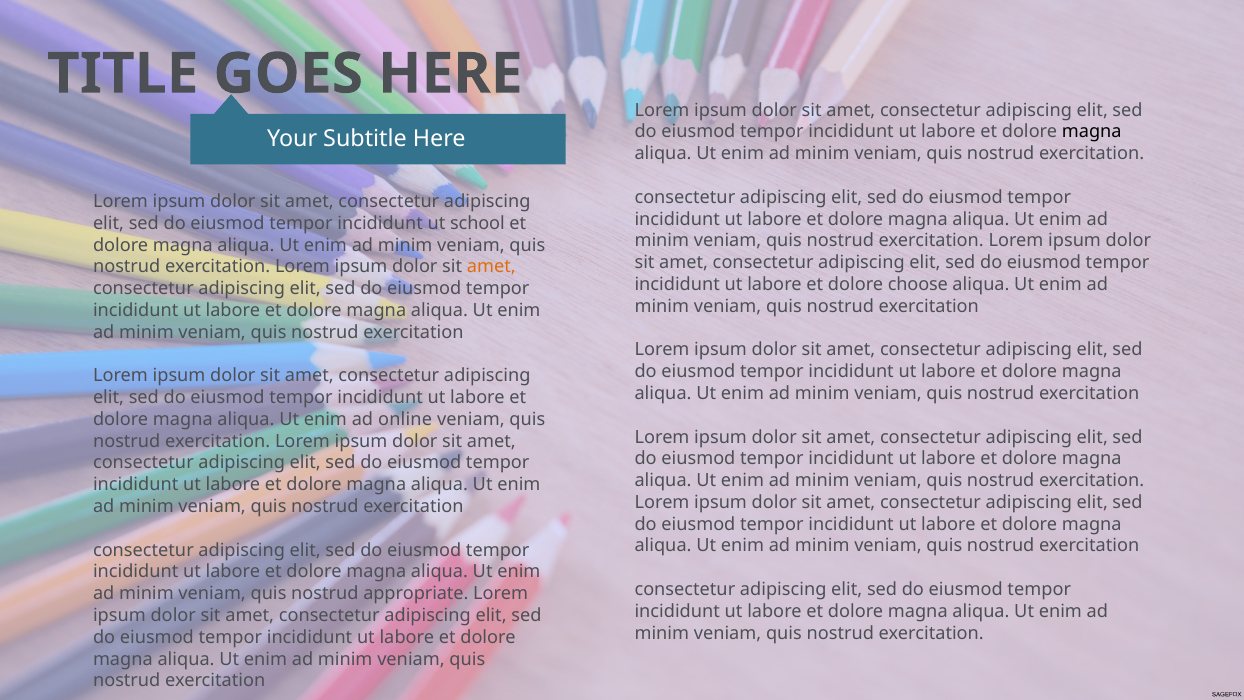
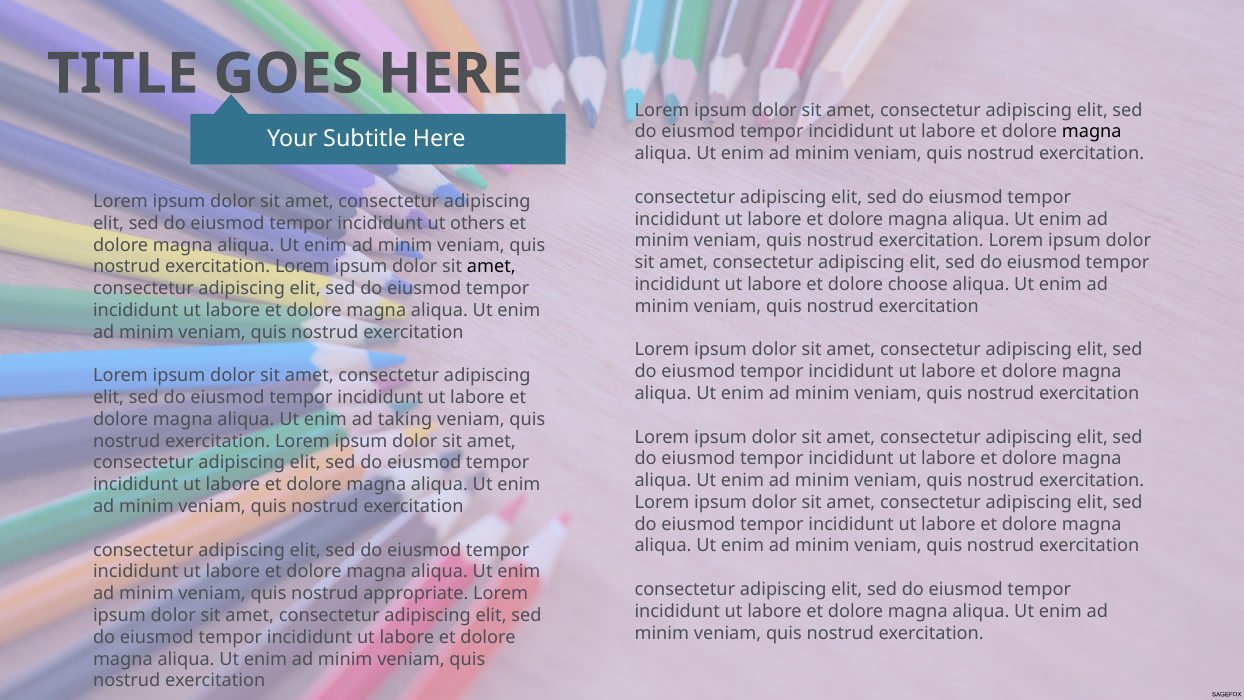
school: school -> others (477, 223)
amet colour: orange -> black (491, 267)
online: online -> taking (405, 419)
